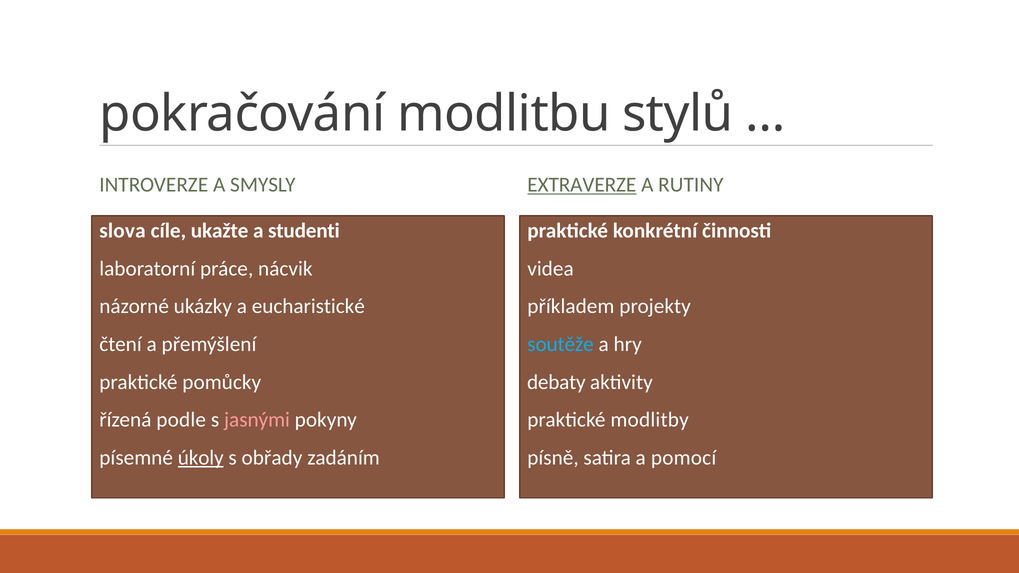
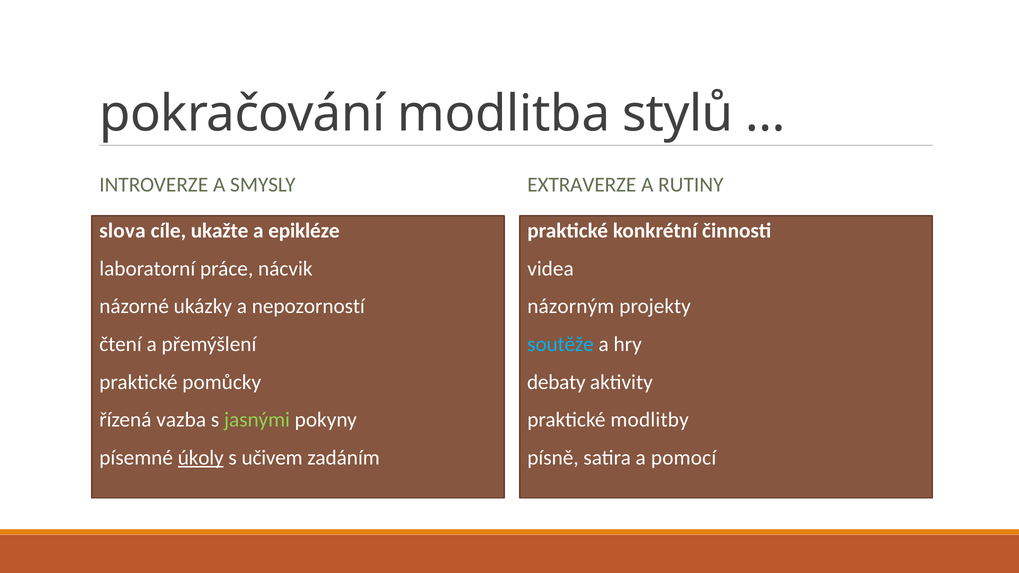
modlitbu: modlitbu -> modlitba (504, 114)
EXTRAVERZE underline: present -> none (582, 185)
studenti: studenti -> epikléze (304, 231)
eucharistické: eucharistické -> nepozorností (308, 307)
příkladem: příkladem -> názorným (571, 307)
podle: podle -> vazba (181, 420)
jasnými colour: pink -> light green (257, 420)
obřady: obřady -> učivem (272, 458)
